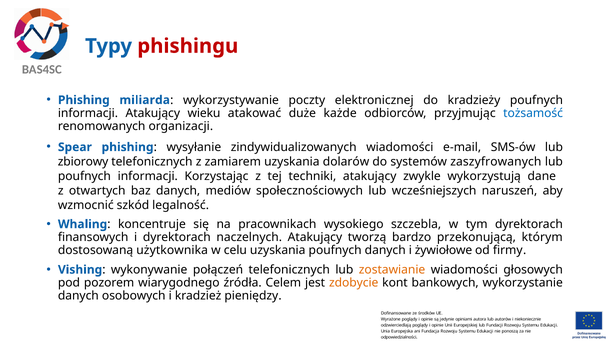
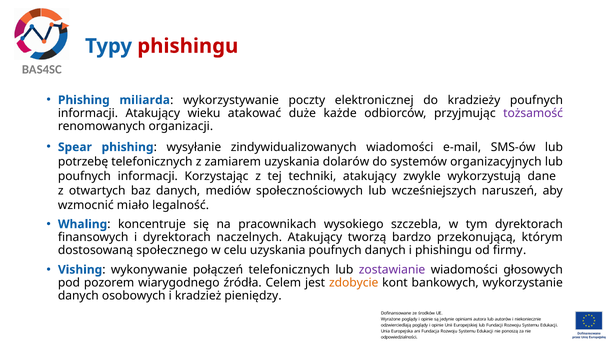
tożsamość colour: blue -> purple (533, 113)
zbiorowy: zbiorowy -> potrzebę (83, 162)
zaszyfrowanych: zaszyfrowanych -> organizacyjnych (496, 162)
szkód: szkód -> miało (133, 205)
użytkownika: użytkownika -> społecznego (172, 250)
i żywiołowe: żywiołowe -> phishingu (443, 250)
zostawianie colour: orange -> purple (392, 270)
